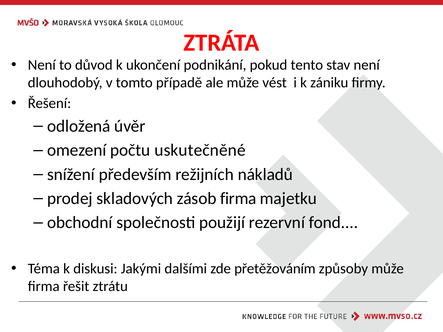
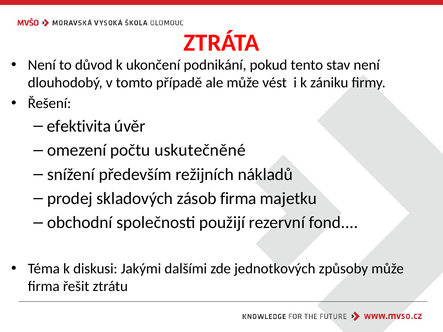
odložená: odložená -> efektivita (79, 126)
přetěžováním: přetěžováním -> jednotkových (275, 269)
